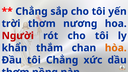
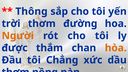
Chẳng: Chẳng -> Thông (31, 11)
nương: nương -> đường (80, 24)
Người colour: red -> orange (18, 36)
khẩn: khẩn -> được (15, 48)
